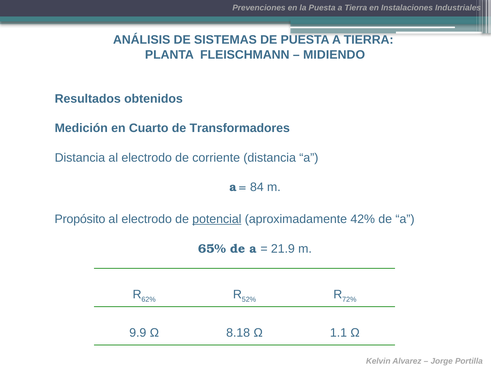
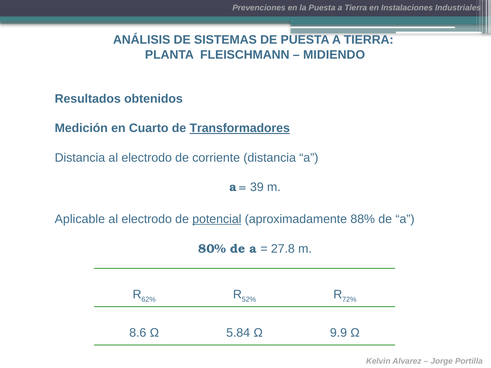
Transformadores underline: none -> present (240, 128)
84: 84 -> 39 (257, 187)
Propósito: Propósito -> Aplicable (80, 219)
42%: 42% -> 88% (363, 219)
65%: 65% -> 80% (212, 249)
21.9: 21.9 -> 27.8 (283, 249)
9.9: 9.9 -> 8.6 (138, 333)
8.18: 8.18 -> 5.84 (238, 333)
1.1: 1.1 -> 9.9 (338, 333)
